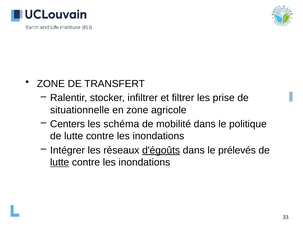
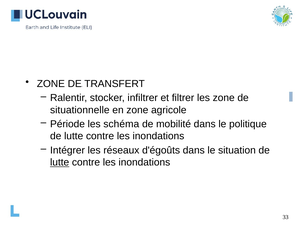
les prise: prise -> zone (224, 98)
Centers: Centers -> Période (67, 124)
d'égoûts underline: present -> none (161, 150)
prélevés: prélevés -> situation (237, 150)
